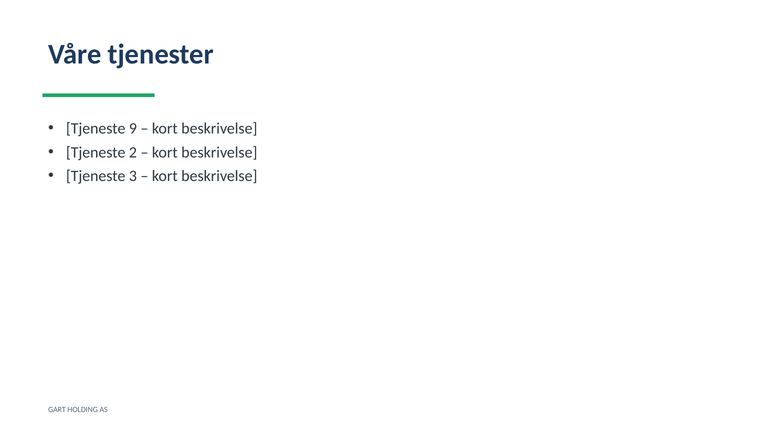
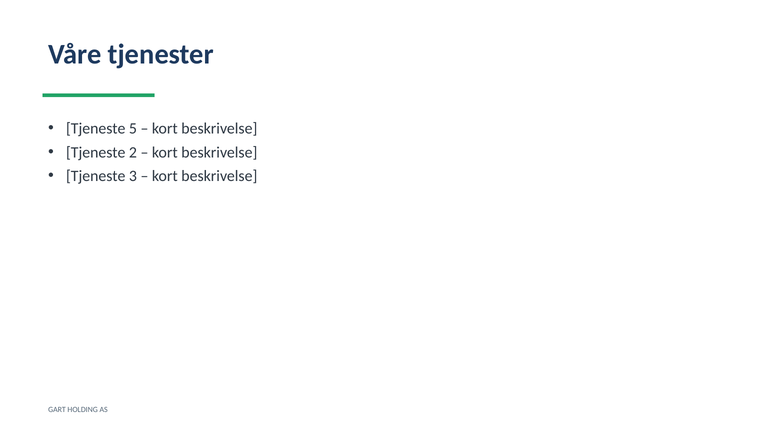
9: 9 -> 5 (133, 128)
